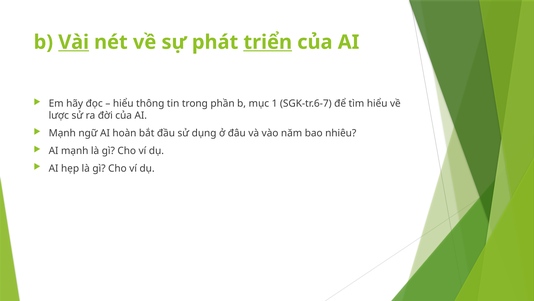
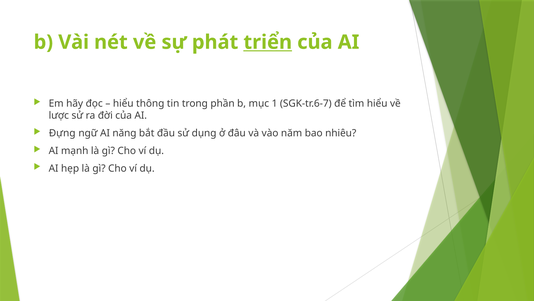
Vài underline: present -> none (74, 42)
Mạnh: Mạnh -> Đựng (62, 133)
hoàn: hoàn -> năng (124, 133)
